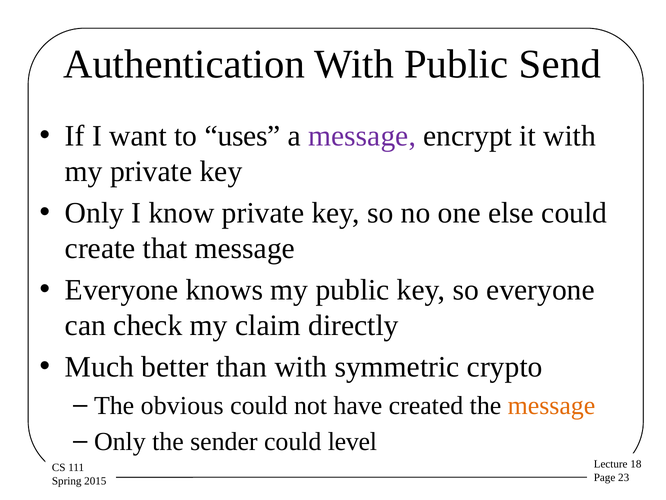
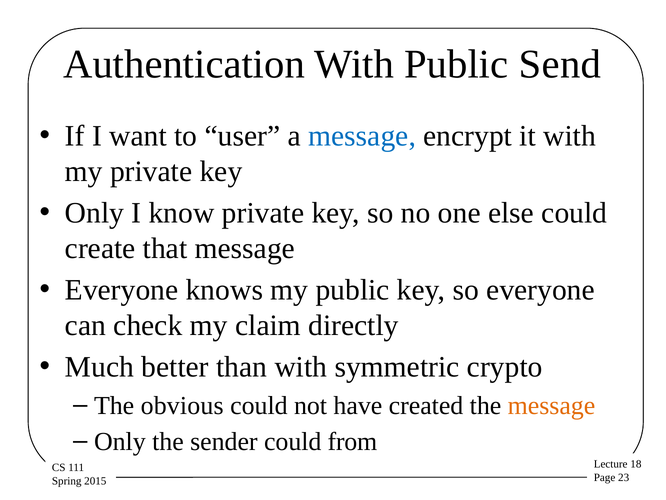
uses: uses -> user (242, 136)
message colour: purple -> blue (362, 136)
level: level -> from (352, 441)
